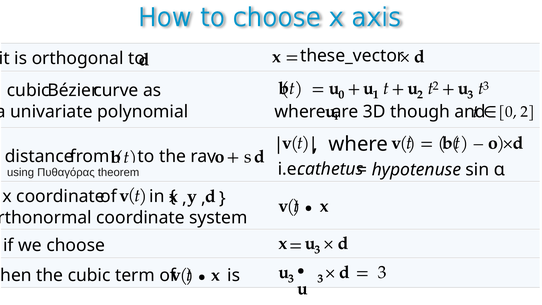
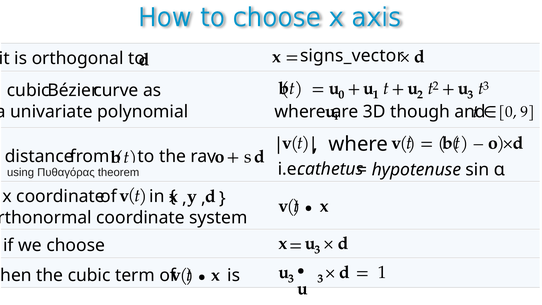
these_vector: these_vector -> signs_vector (352, 56)
0 2: 2 -> 9 (527, 112)
3: 3 -> 1 (382, 272)
